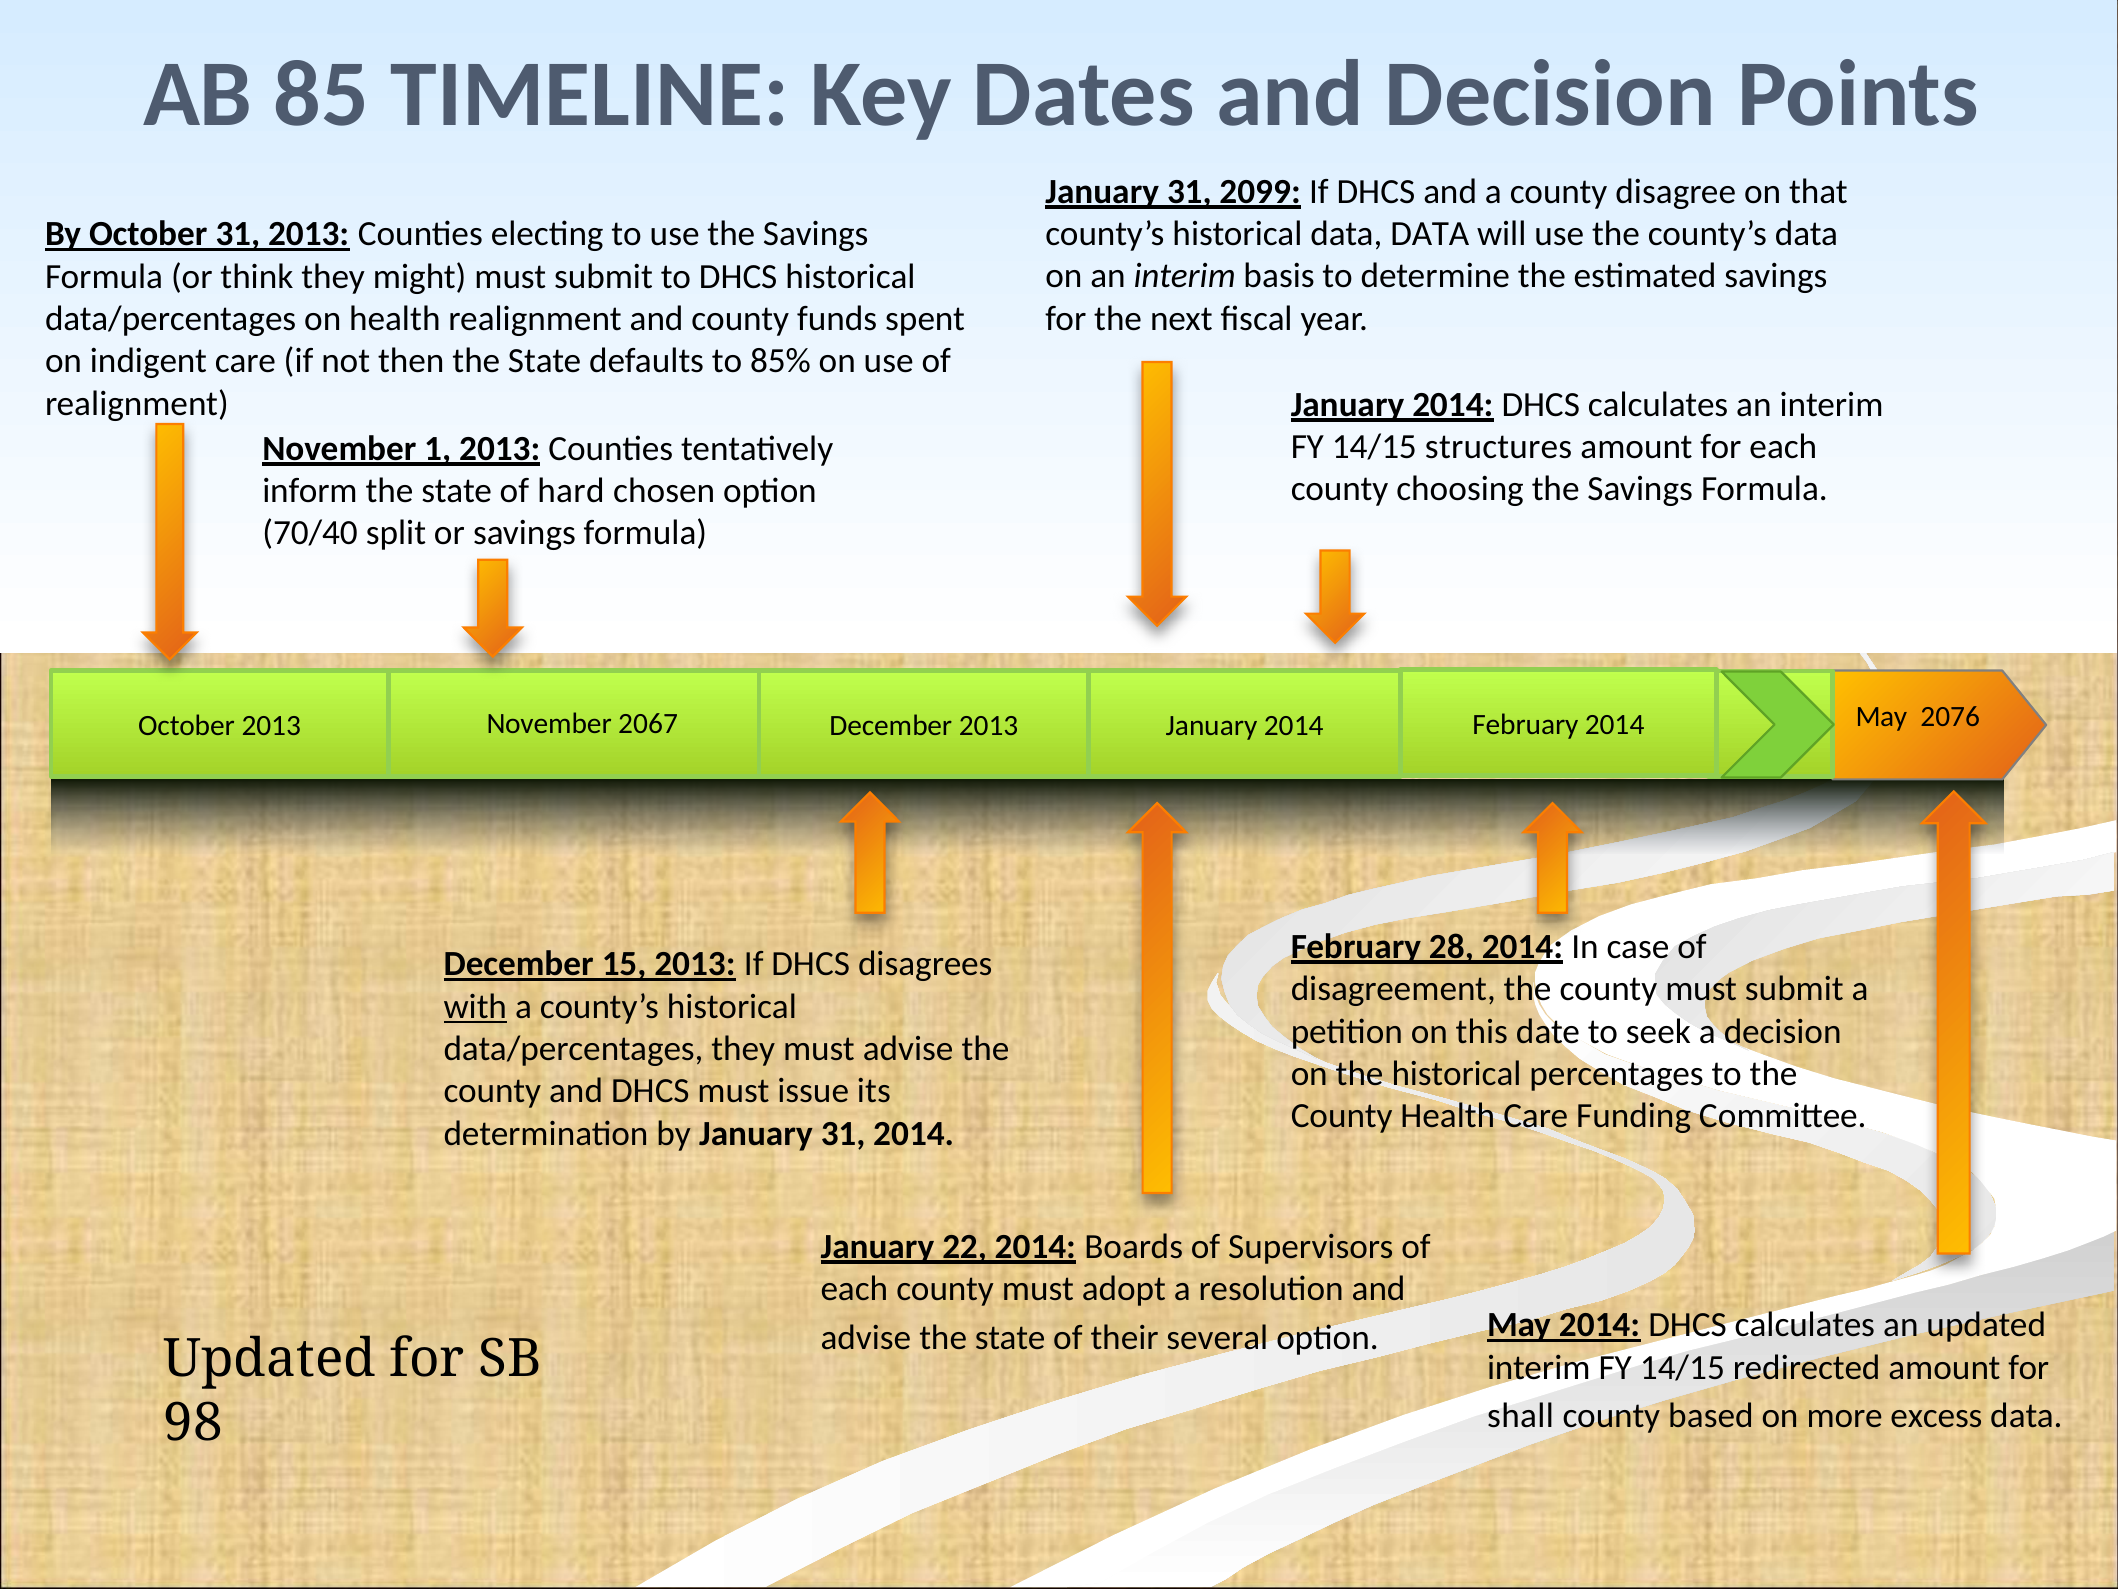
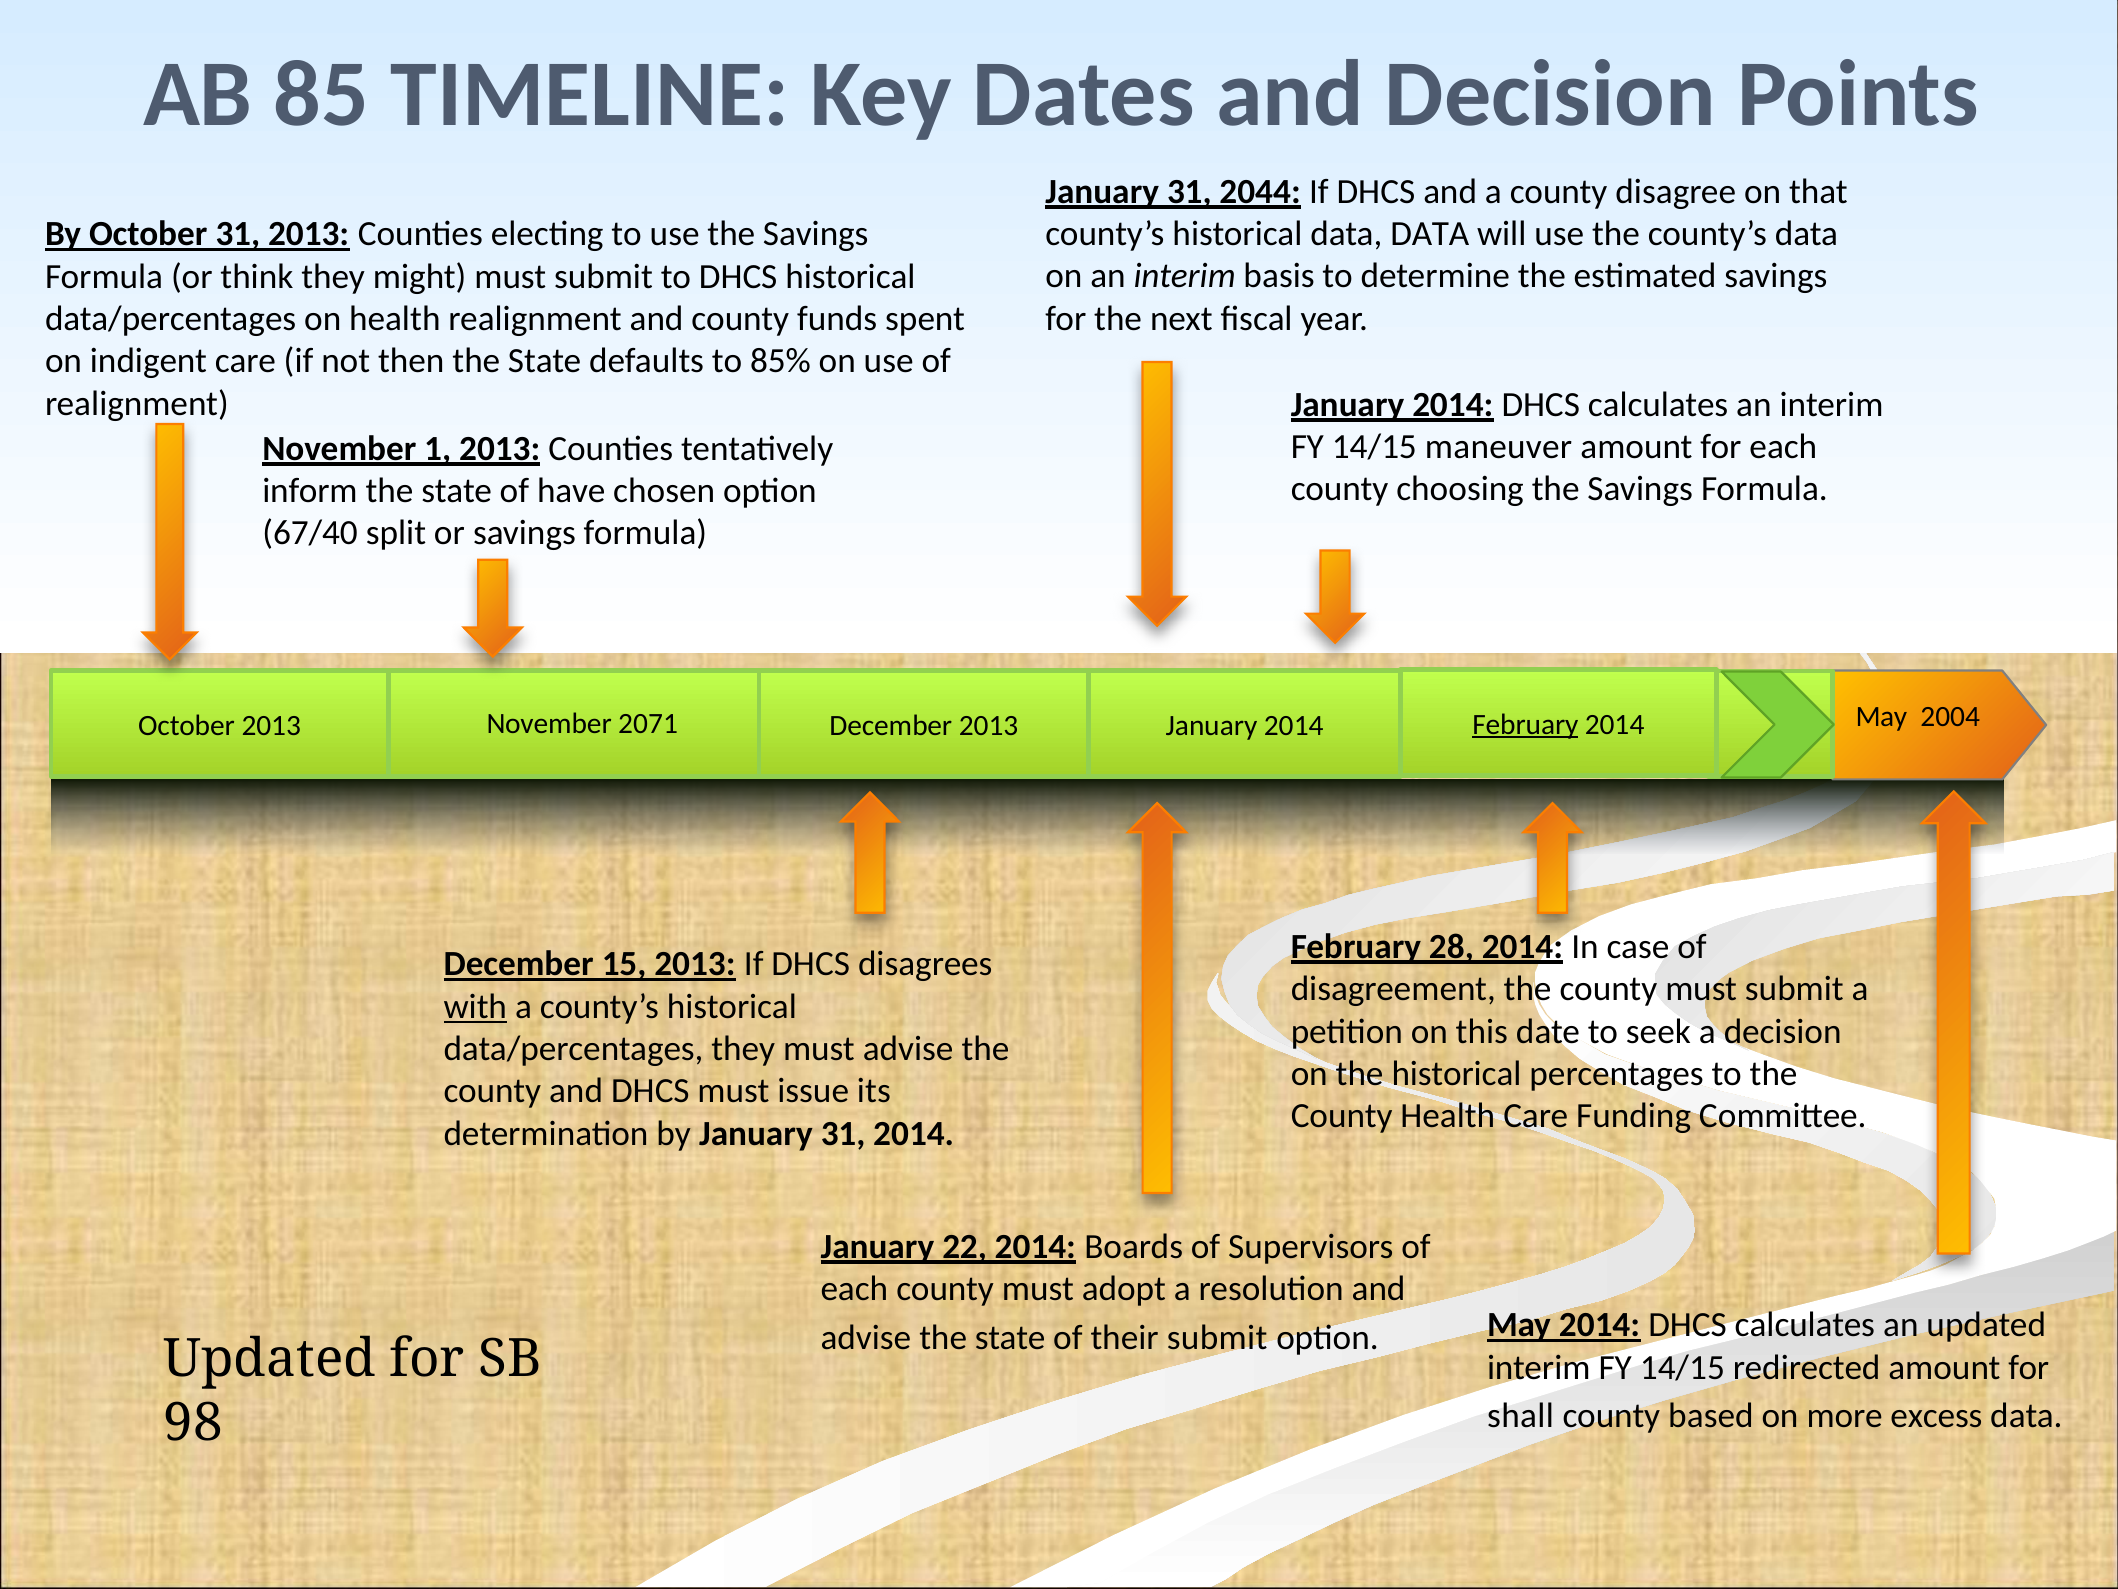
2099: 2099 -> 2044 (1260, 191)
structures: structures -> maneuver (1499, 447)
hard: hard -> have (571, 491)
70/40: 70/40 -> 67/40 (310, 533)
2076: 2076 -> 2004 (1950, 716)
February underline: none -> present (1525, 724)
2067: 2067 -> 2071 (648, 724)
their several: several -> submit (1217, 1337)
